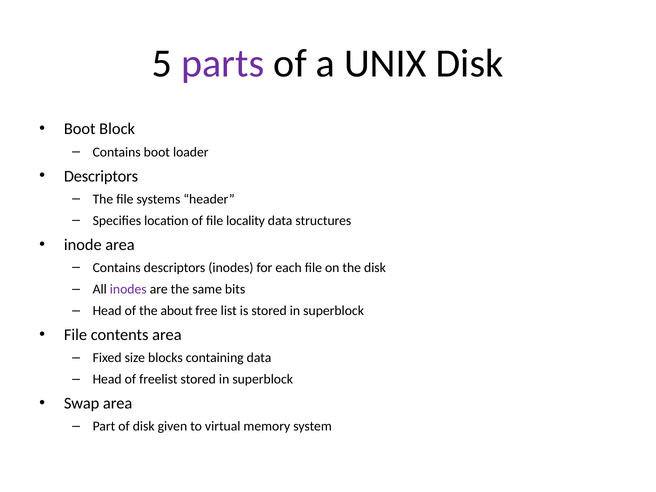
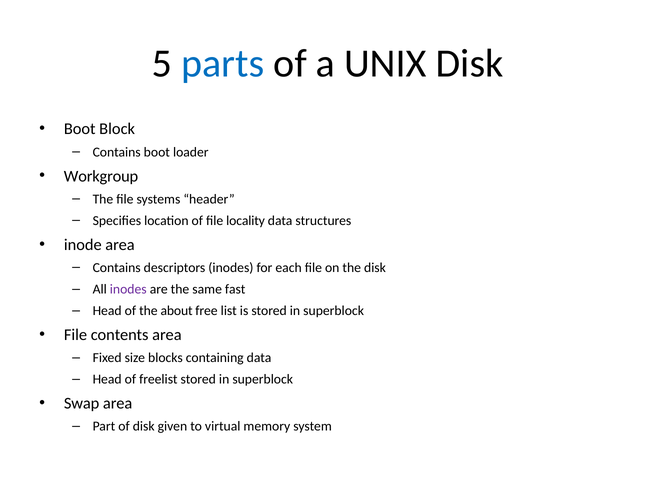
parts colour: purple -> blue (223, 64)
Descriptors: Descriptors -> Workgroup (101, 176)
bits: bits -> fast (235, 289)
